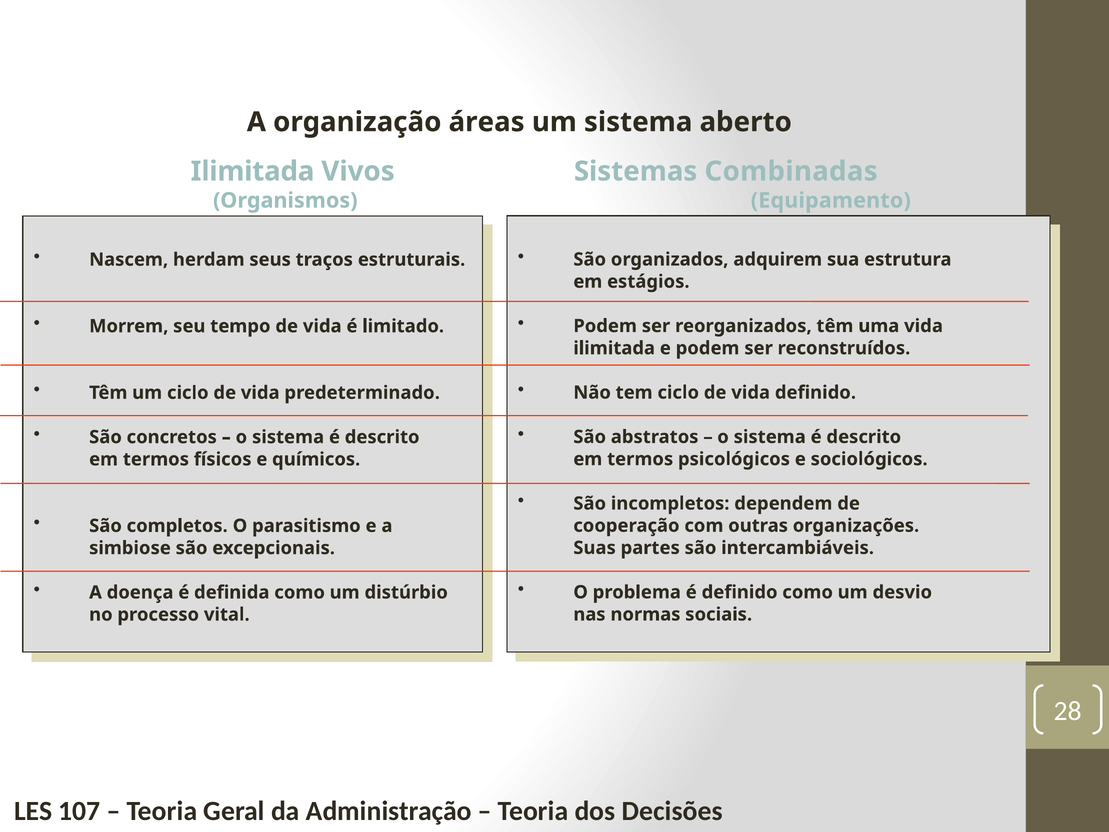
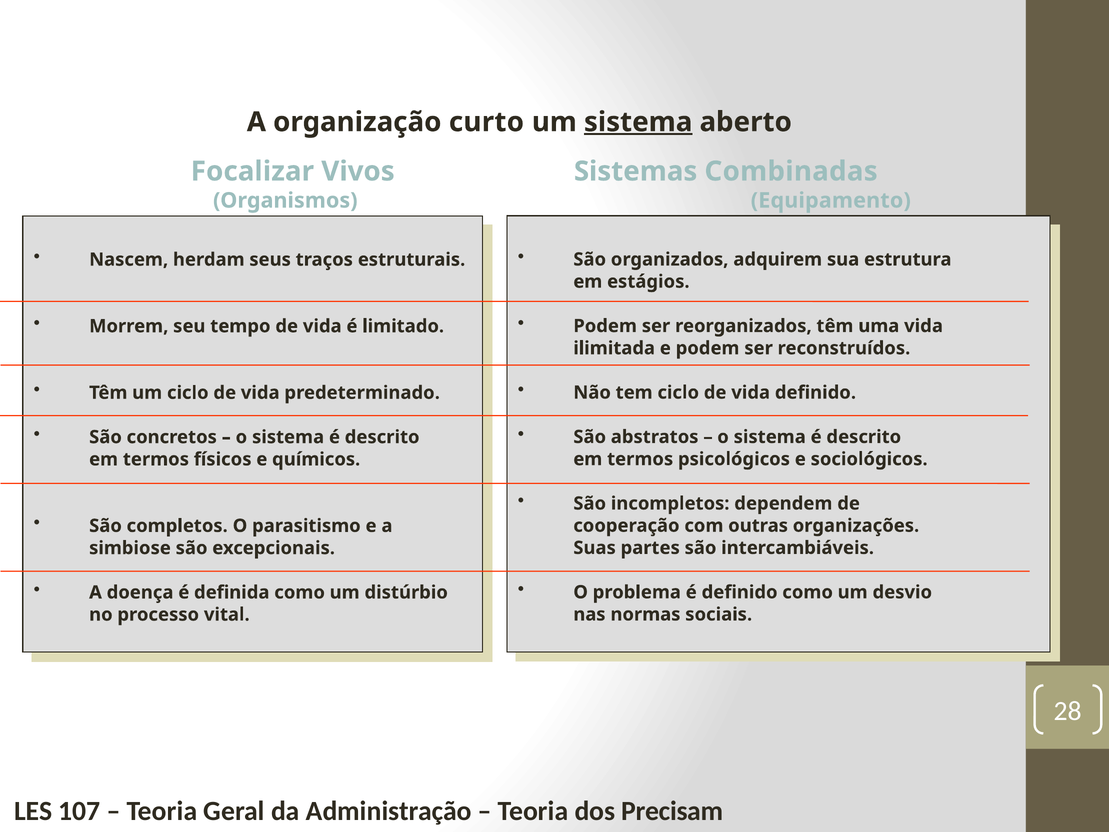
áreas: áreas -> curto (486, 122)
sistema underline: none -> present (638, 122)
Ilimitada: Ilimitada -> Focalizar (252, 171)
Decisões: Decisões -> Precisam (672, 811)
